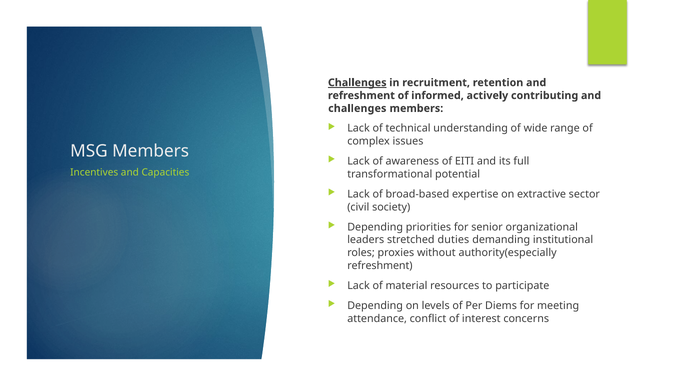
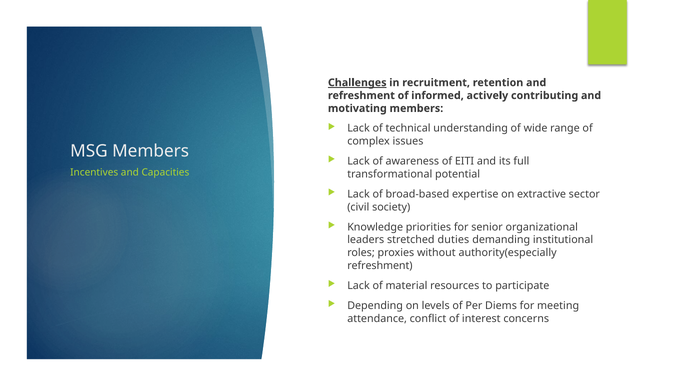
challenges: challenges -> motivating (357, 108)
Depending: Depending -> Knowledge (375, 227)
